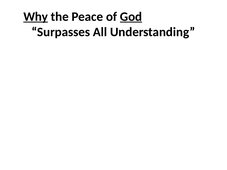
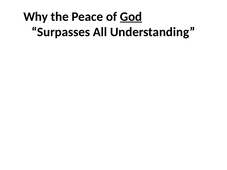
Why underline: present -> none (36, 17)
